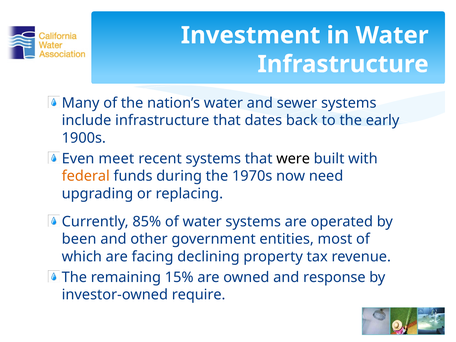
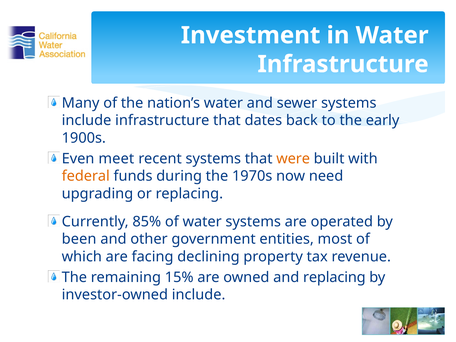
were colour: black -> orange (293, 159)
and response: response -> replacing (334, 277)
investor-owned require: require -> include (199, 295)
